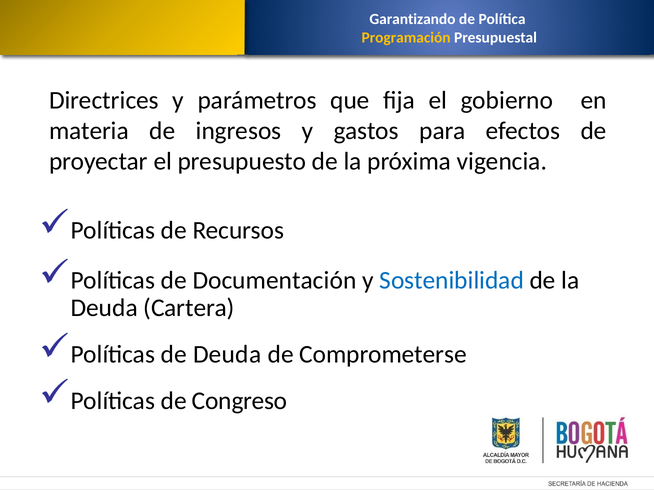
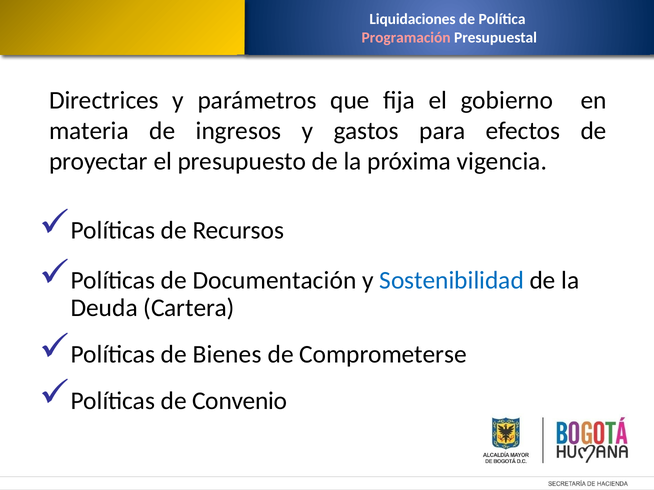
Garantizando: Garantizando -> Liquidaciones (412, 19)
Programación colour: yellow -> pink (406, 38)
de Deuda: Deuda -> Bienes (227, 355)
Congreso: Congreso -> Convenio (240, 401)
